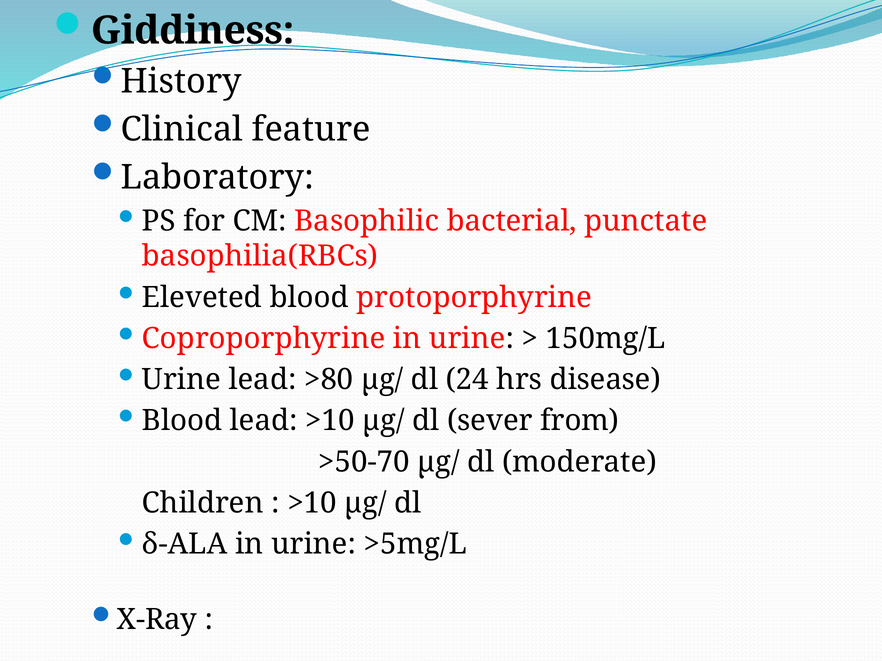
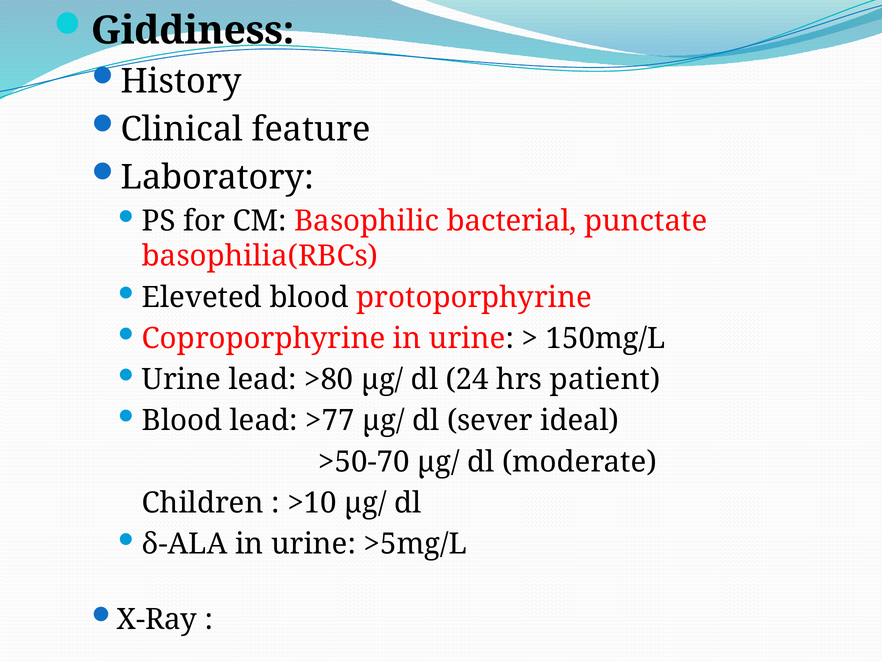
disease: disease -> patient (605, 380)
lead >10: >10 -> >77 (330, 421)
from: from -> ideal (580, 421)
